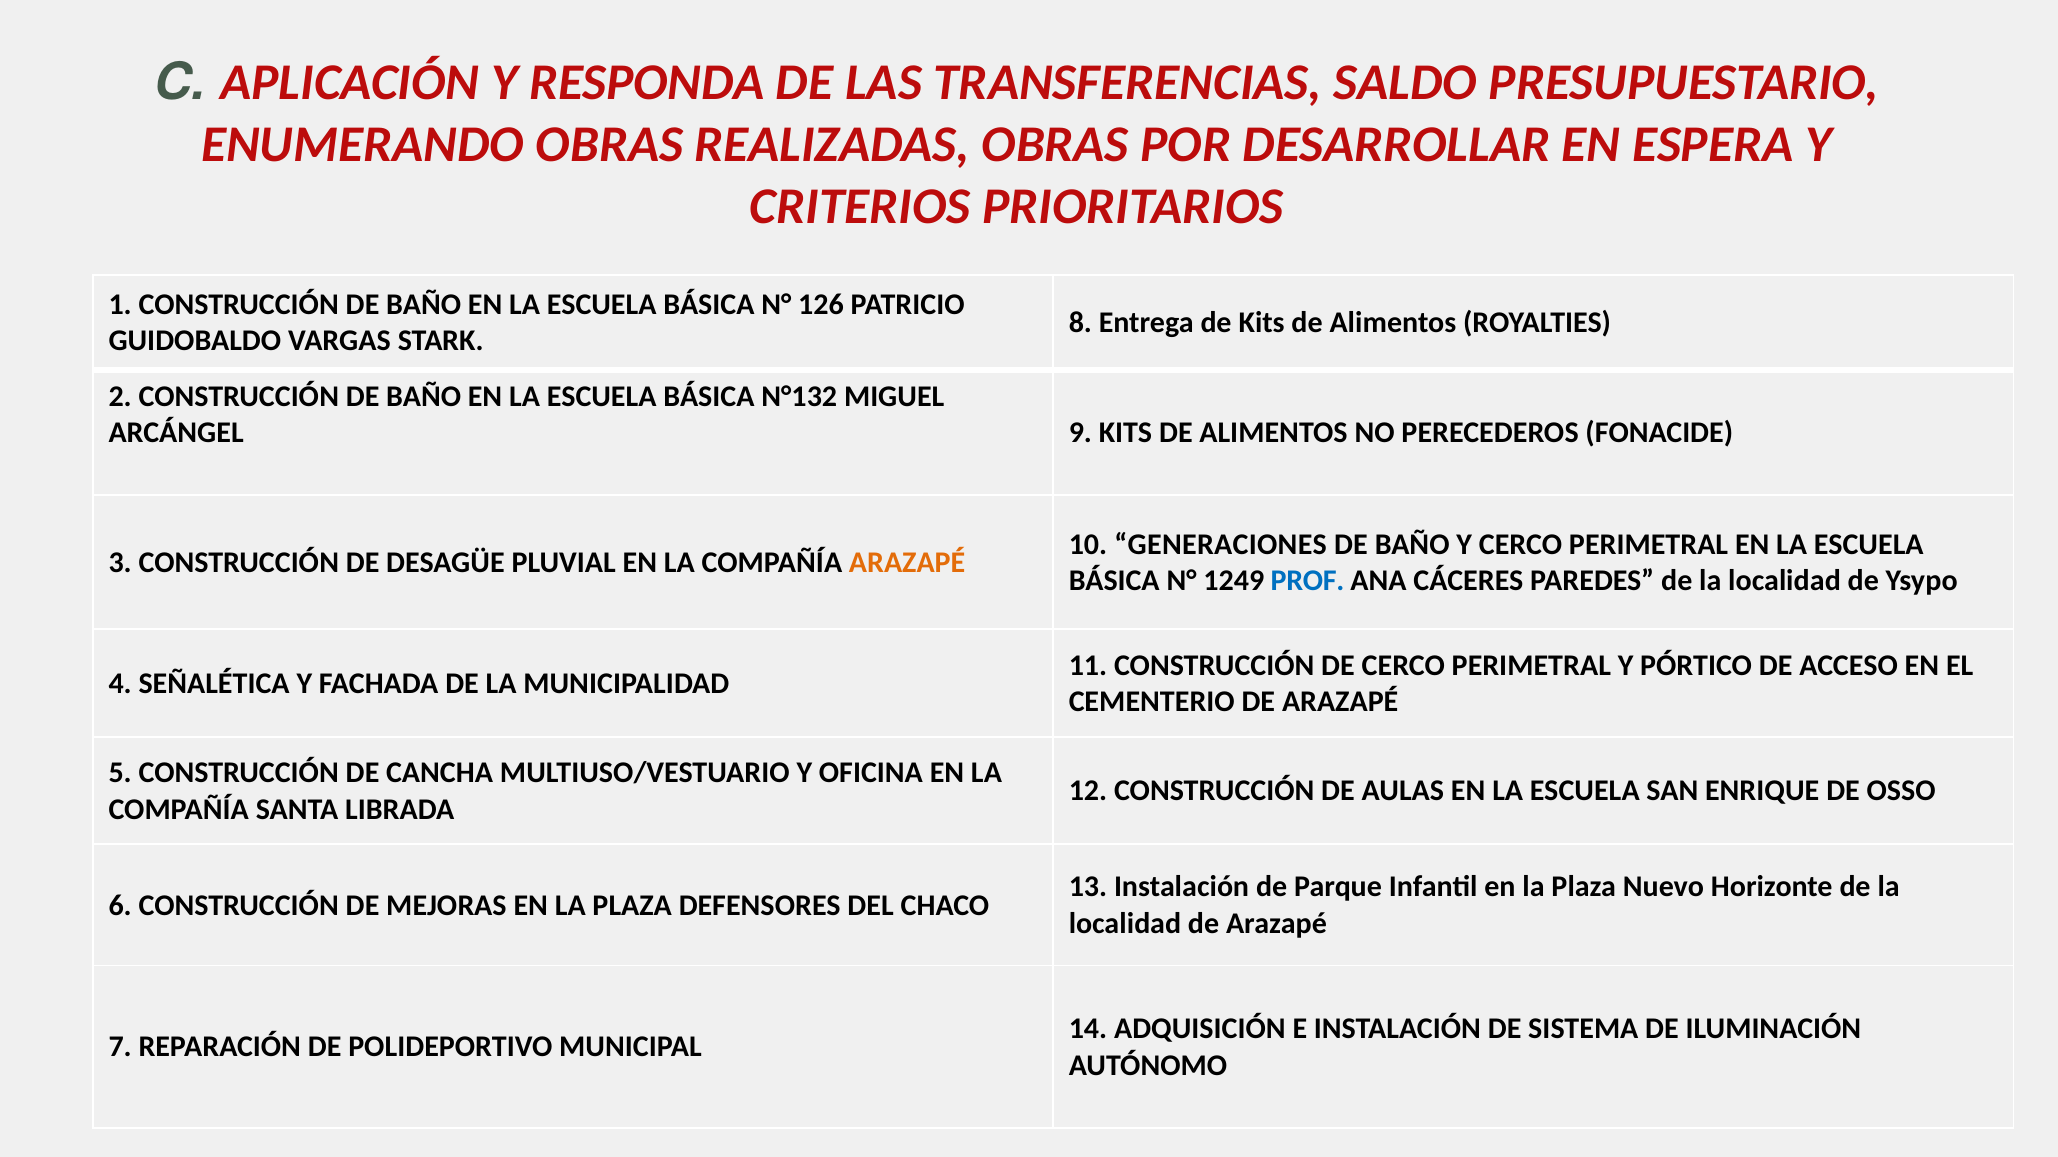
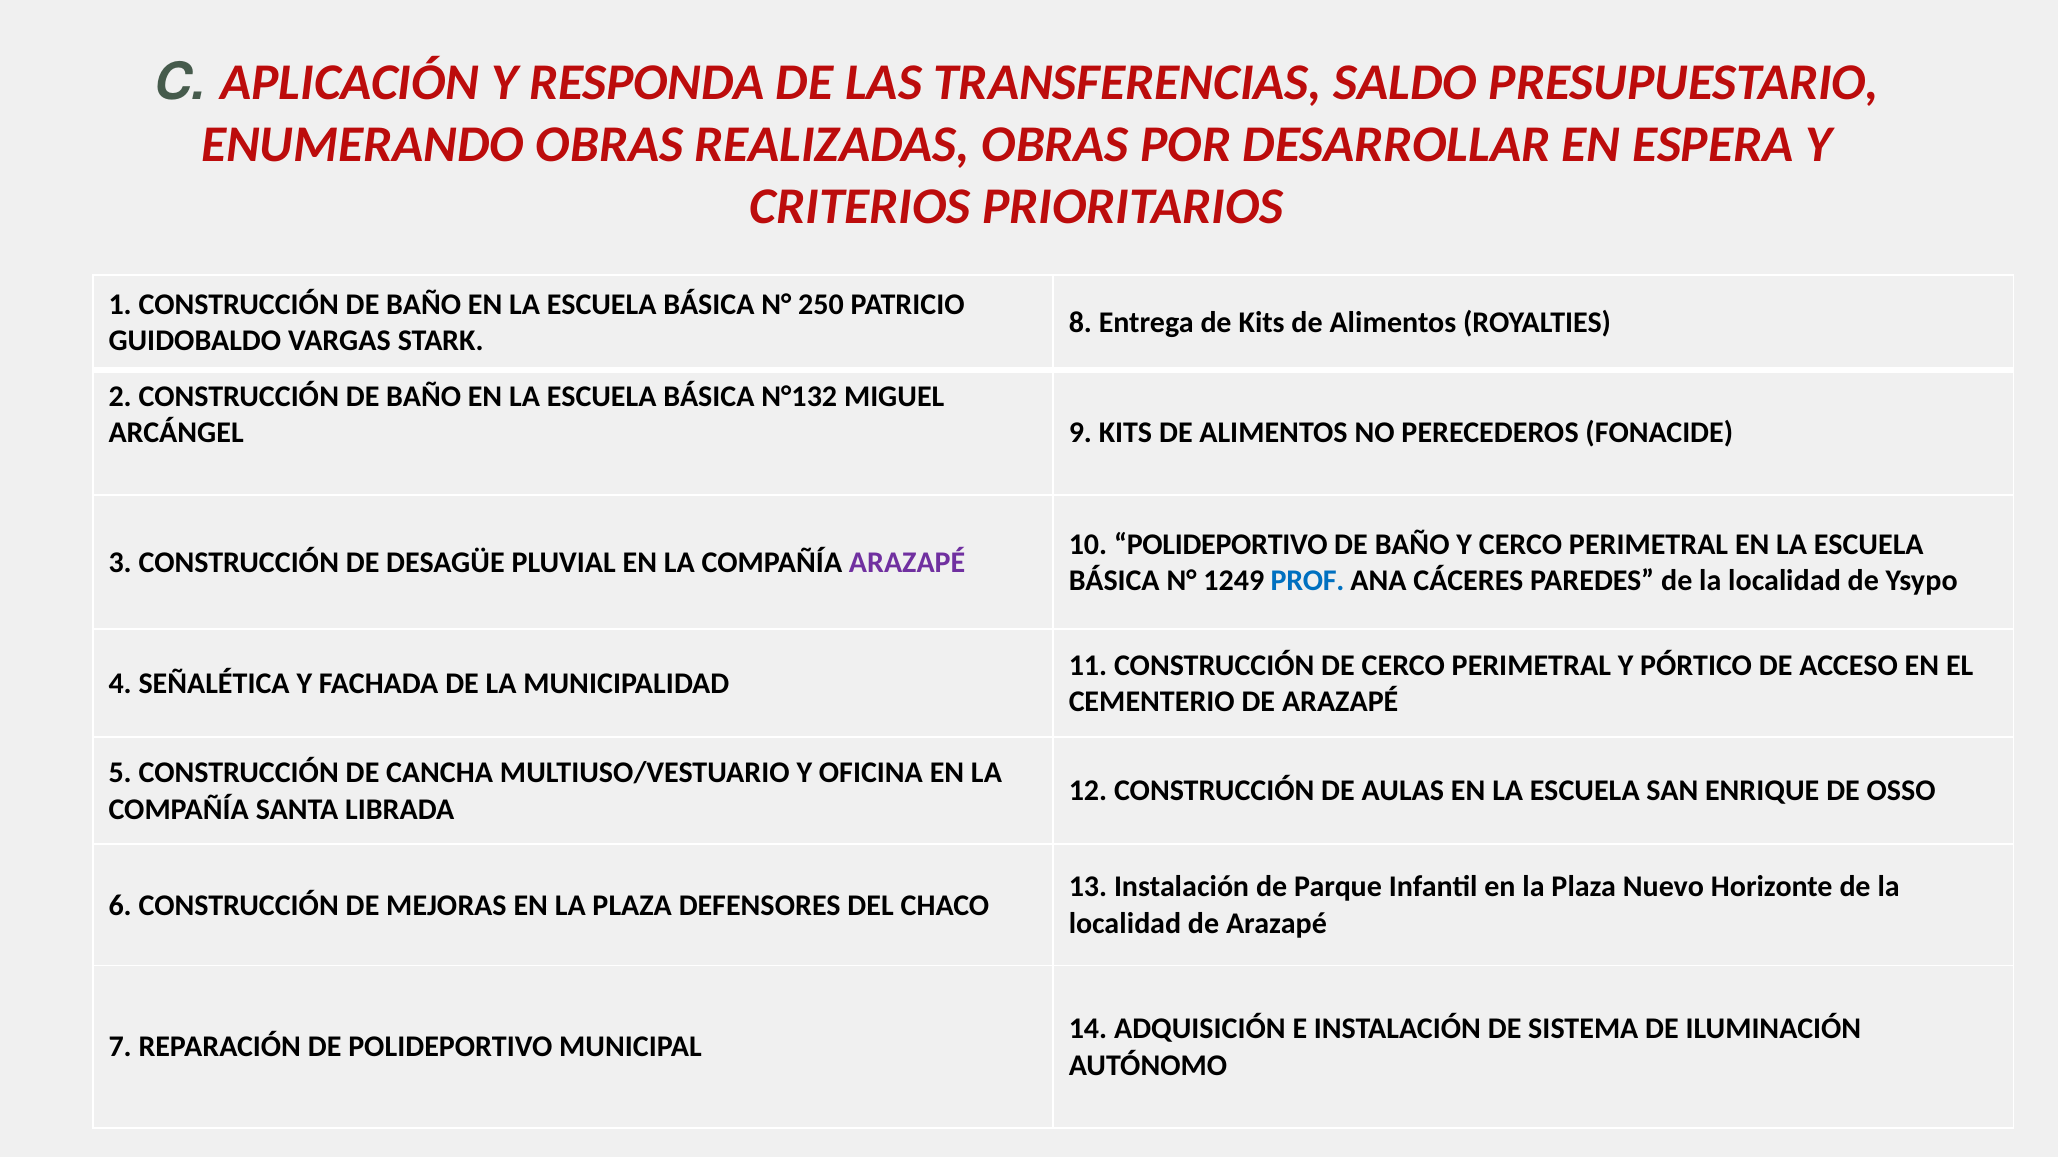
126: 126 -> 250 (821, 305)
10 GENERACIONES: GENERACIONES -> POLIDEPORTIVO (1221, 545)
ARAZAPÉ colour: orange -> purple (907, 563)
